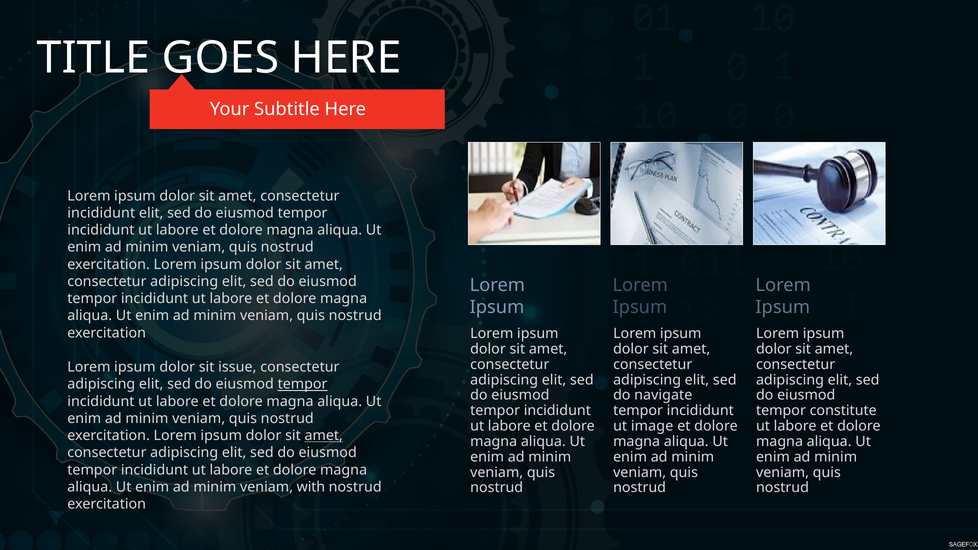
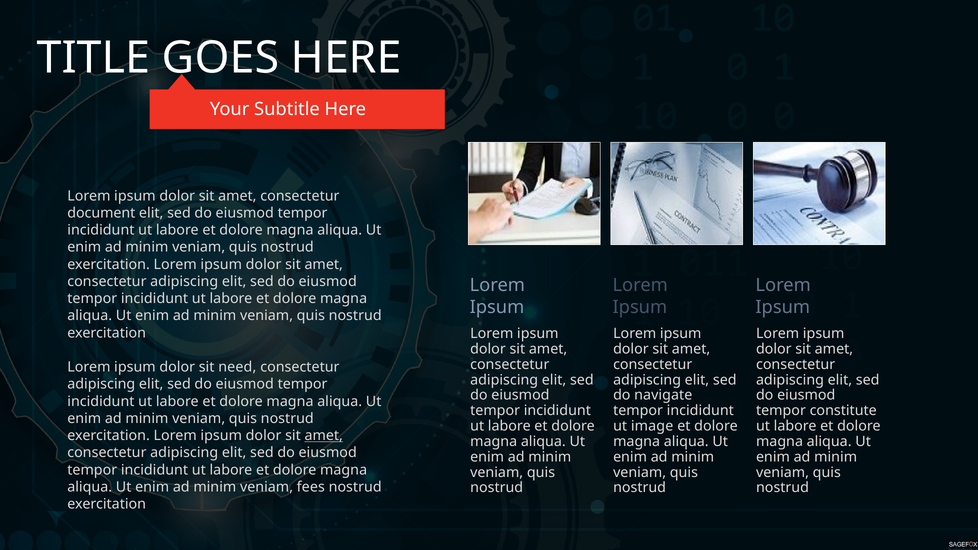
incididunt: incididunt -> document (101, 213)
issue: issue -> need (237, 367)
tempor underline: present -> none (303, 384)
with: with -> fees (311, 487)
